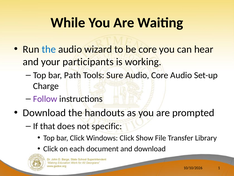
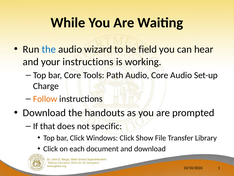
be core: core -> field (148, 49)
your participants: participants -> instructions (88, 62)
bar Path: Path -> Core (73, 75)
Sure: Sure -> Path (115, 75)
Follow colour: purple -> orange (45, 99)
